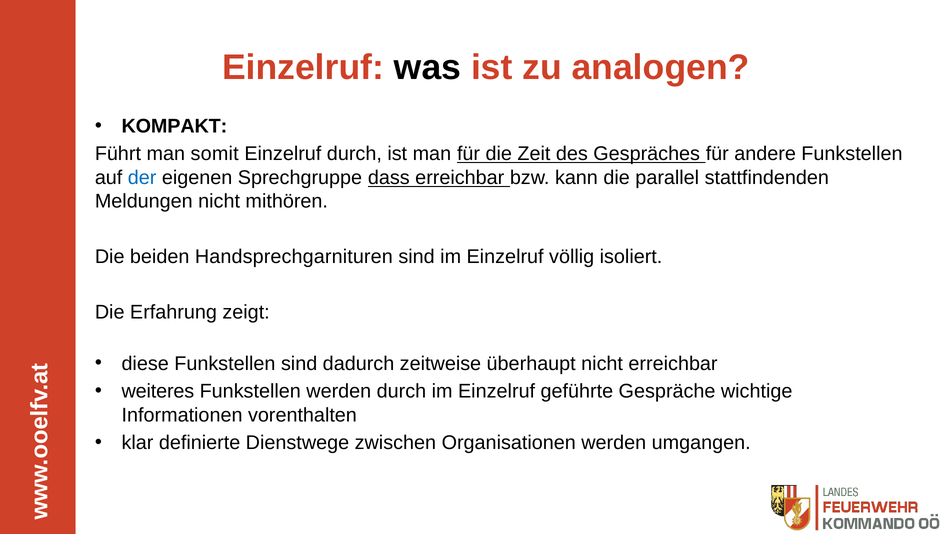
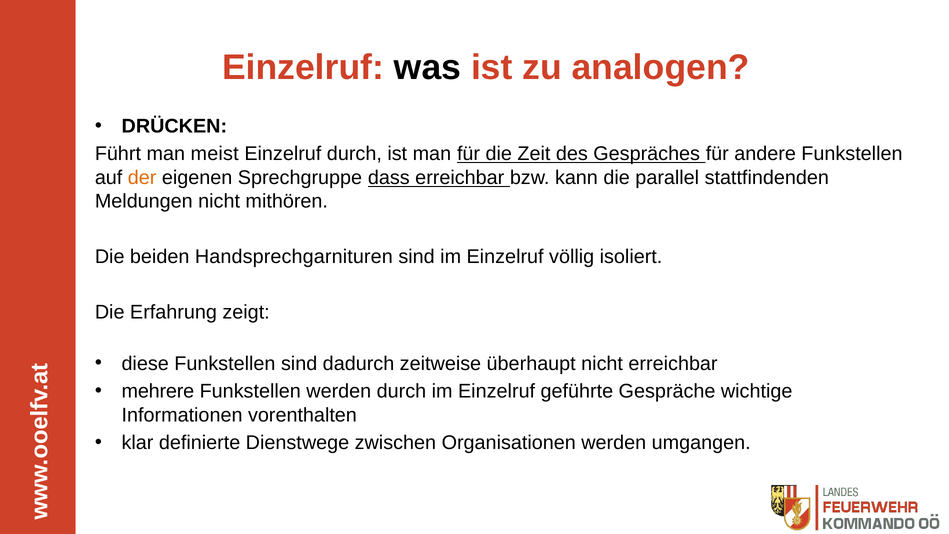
KOMPAKT: KOMPAKT -> DRÜCKEN (174, 126)
somit: somit -> meist (215, 154)
der colour: blue -> orange (142, 178)
weiteres: weiteres -> mehrere (158, 391)
